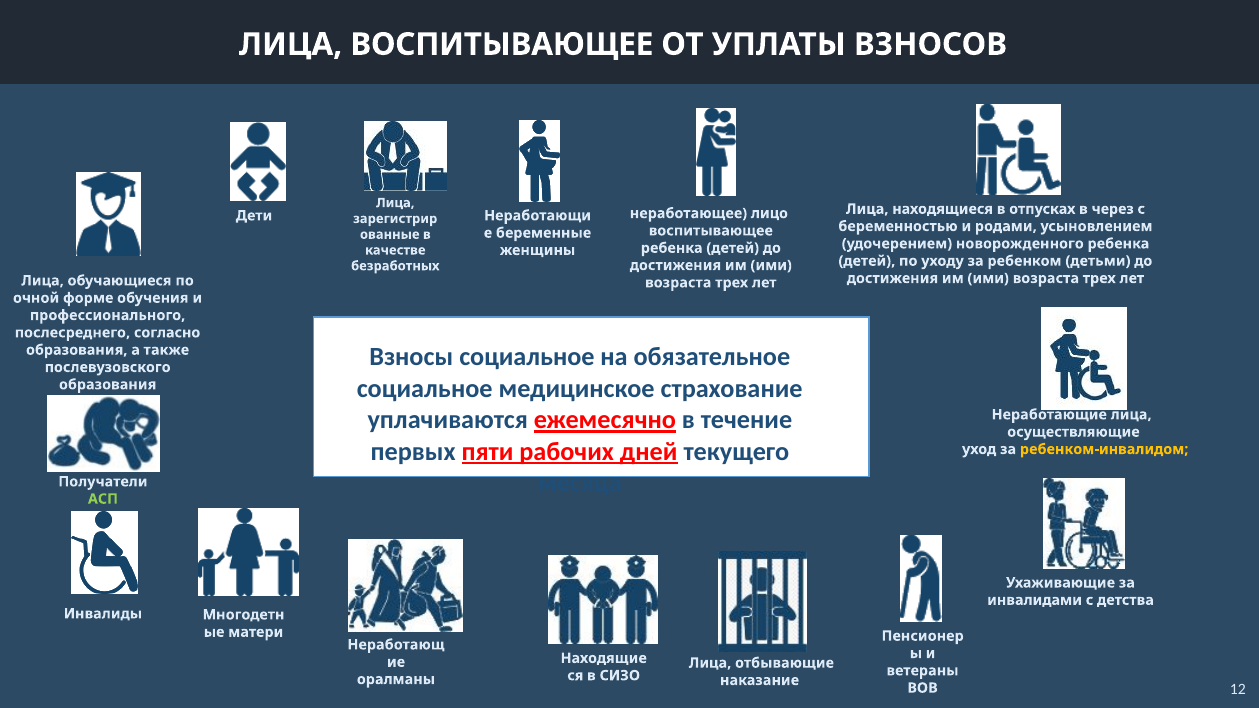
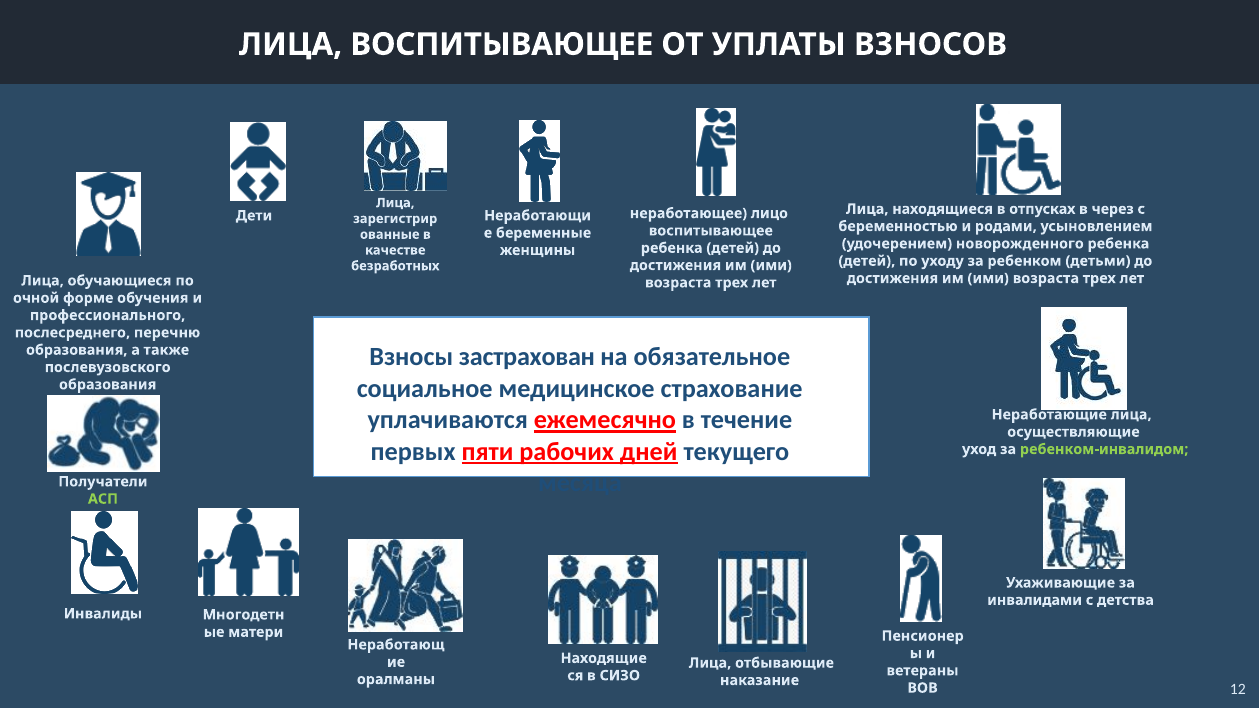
согласно: согласно -> перечню (167, 333)
Взносы социальное: социальное -> застрахован (527, 357)
ребенком-инвалидом colour: yellow -> light green (1104, 449)
